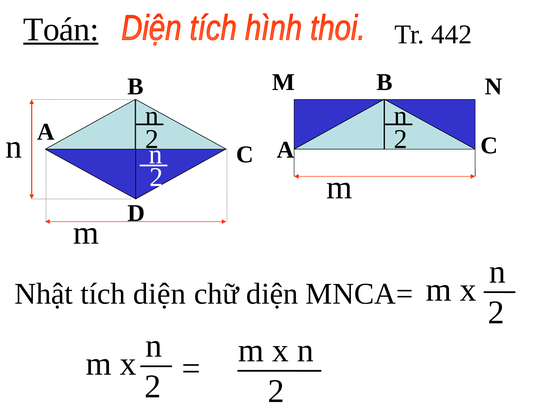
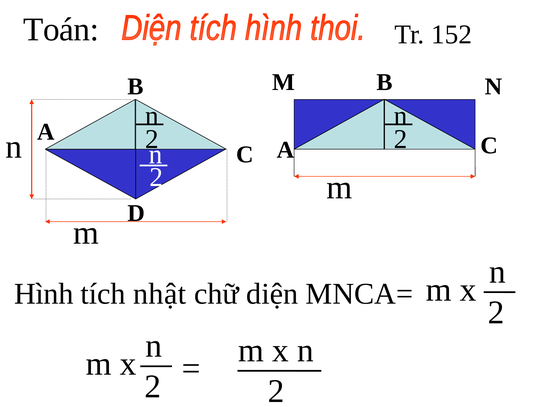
Toán underline: present -> none (61, 29)
442: 442 -> 152 (452, 34)
Nhật: Nhật -> Hình (44, 294)
tích diện: diện -> nhật (160, 294)
